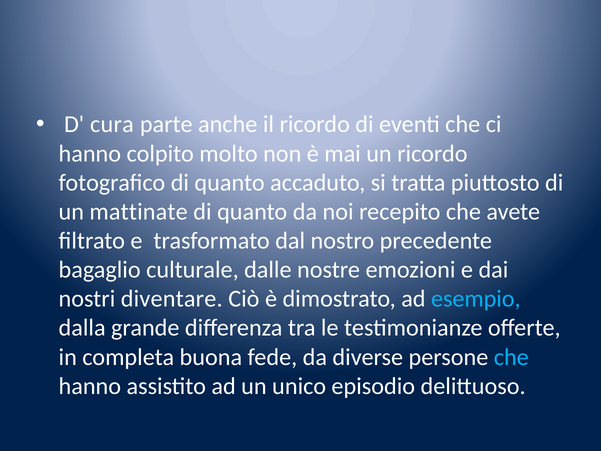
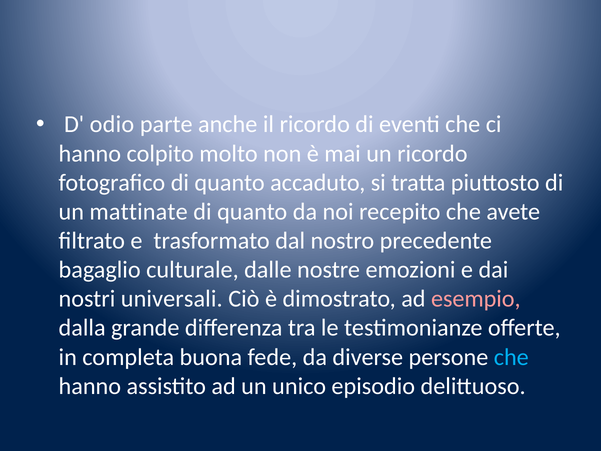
cura: cura -> odio (112, 124)
diventare: diventare -> universali (172, 299)
esempio colour: light blue -> pink (476, 299)
